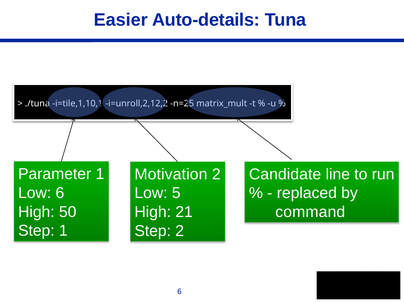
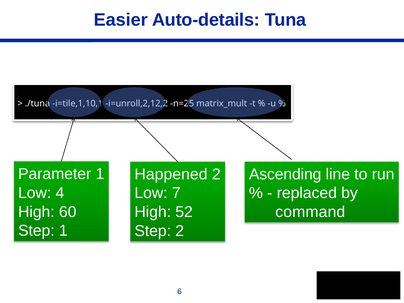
Motivation: Motivation -> Happened (171, 174)
Candidate: Candidate -> Ascending (285, 174)
Low 6: 6 -> 4 (60, 193)
5: 5 -> 7 (176, 193)
50: 50 -> 60 (68, 212)
21: 21 -> 52 (184, 212)
